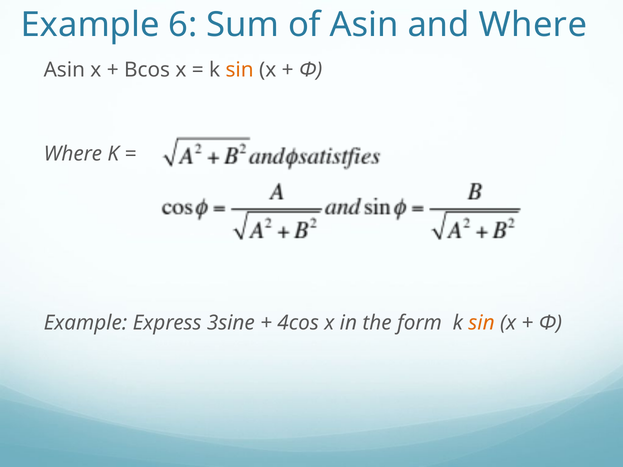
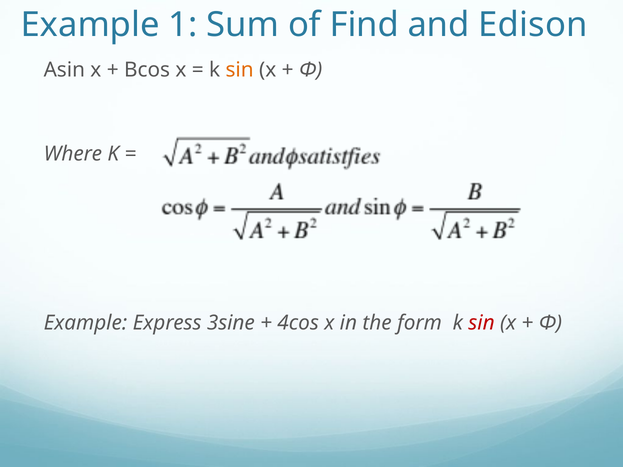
6: 6 -> 1 (183, 25)
of Asin: Asin -> Find (364, 25)
and Where: Where -> Edison (533, 25)
sin colour: orange -> red (482, 323)
